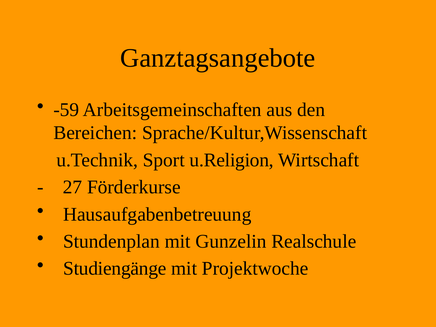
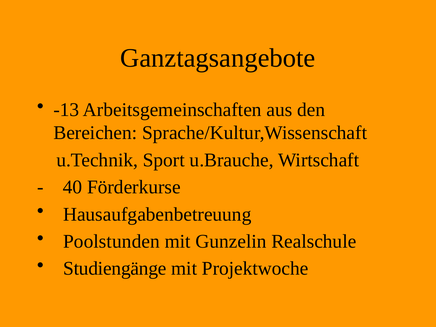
-59: -59 -> -13 (66, 110)
u.Religion: u.Religion -> u.Brauche (232, 160)
27: 27 -> 40 (73, 187)
Stundenplan: Stundenplan -> Poolstunden (111, 241)
